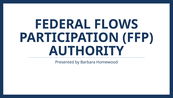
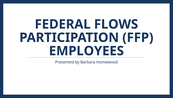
AUTHORITY: AUTHORITY -> EMPLOYEES (86, 51)
